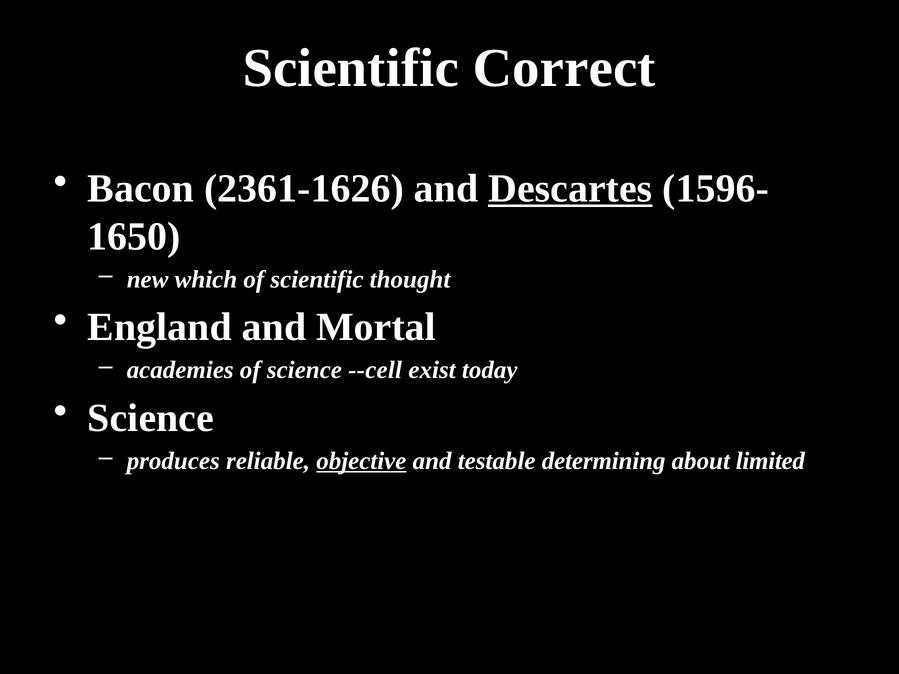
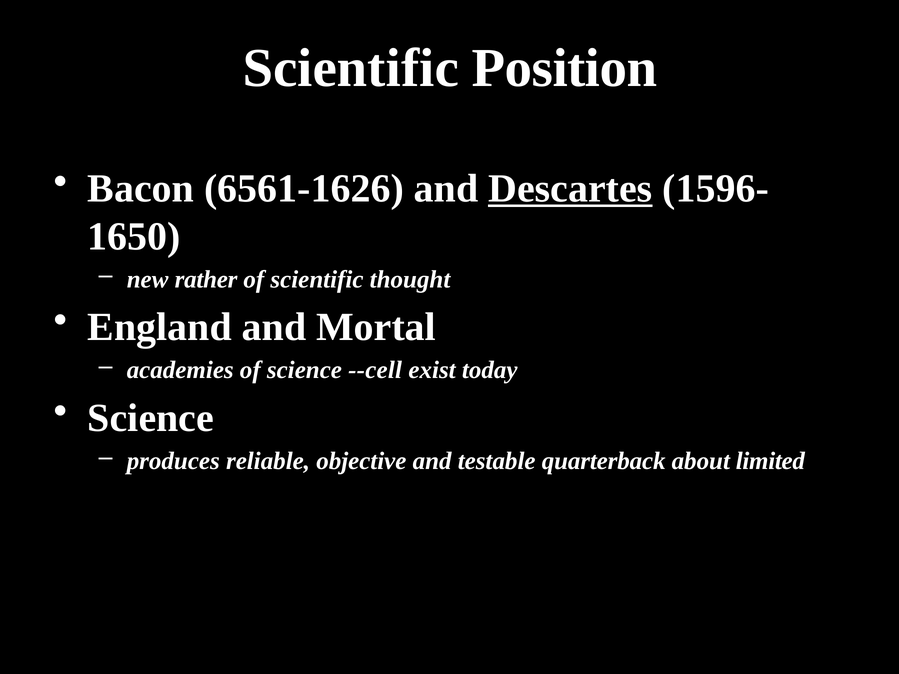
Correct: Correct -> Position (564, 68)
2361-1626: 2361-1626 -> 6561-1626 (304, 188)
which: which -> rather (206, 279)
objective underline: present -> none (361, 461)
determining: determining -> quarterback (604, 461)
